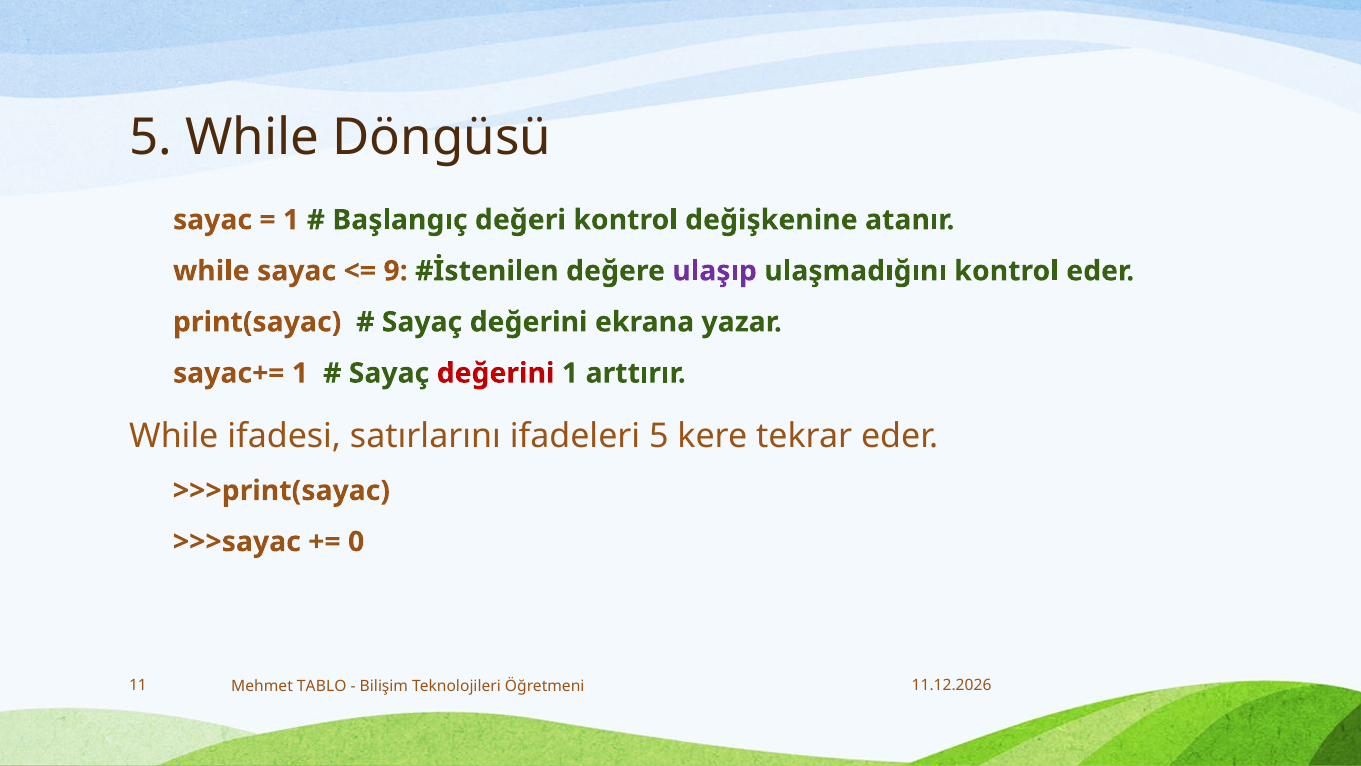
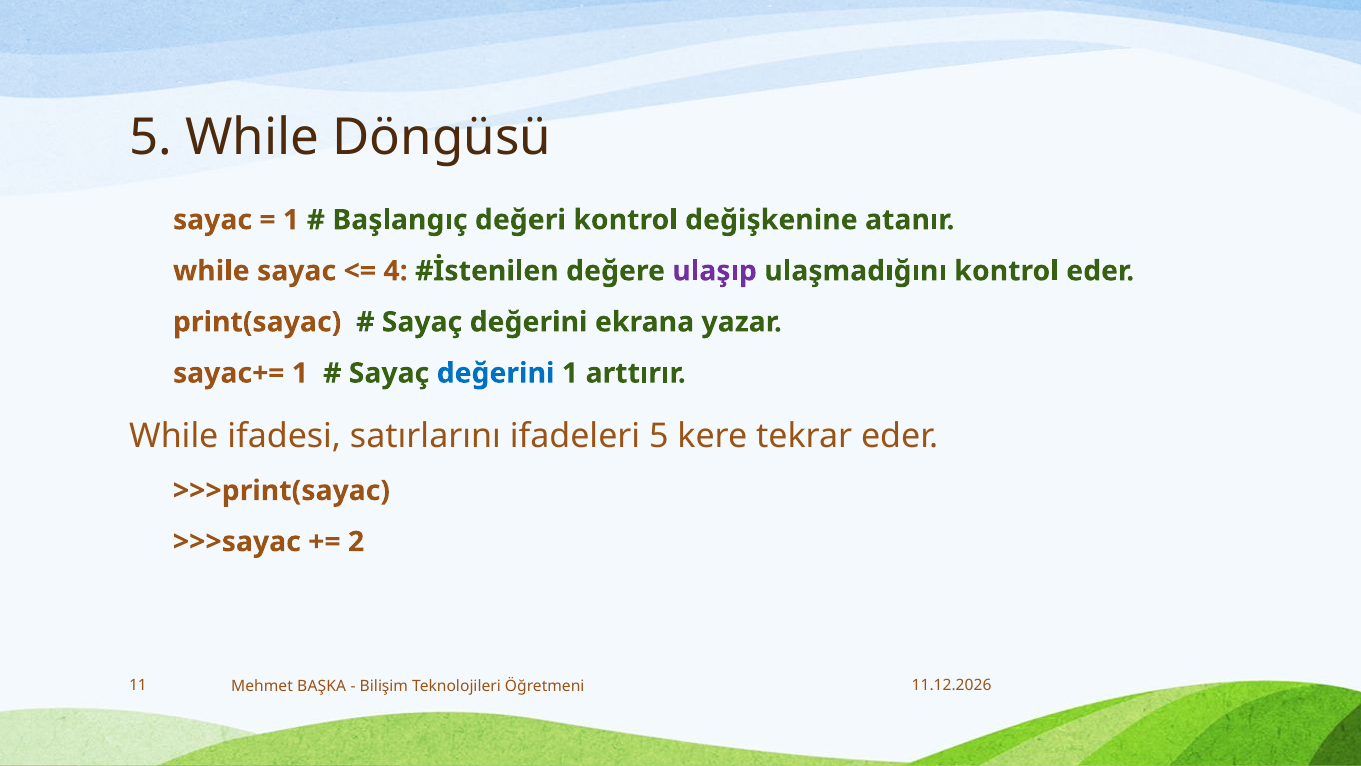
9: 9 -> 4 (396, 271)
değerini colour: red -> blue (496, 373)
0: 0 -> 2 (356, 542)
TABLO: TABLO -> BAŞKA (322, 686)
